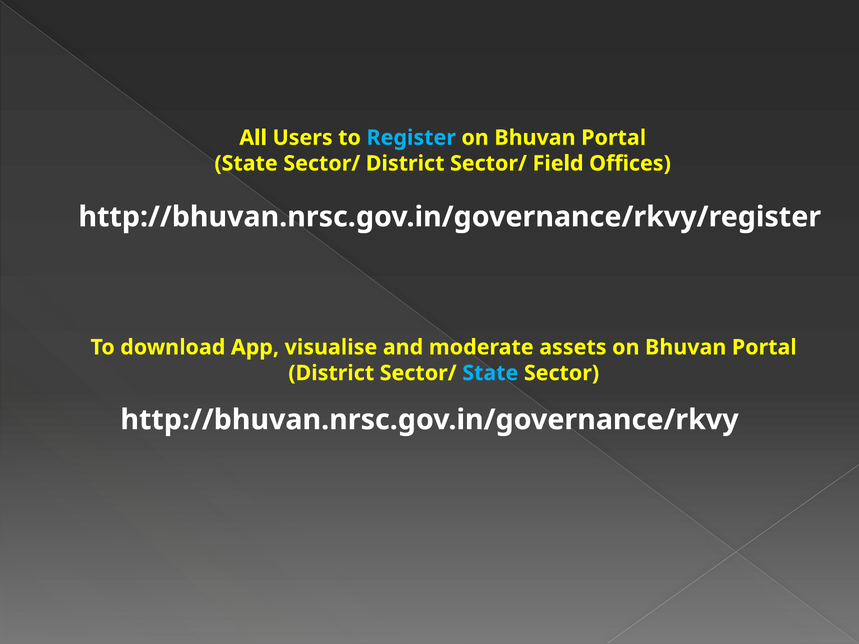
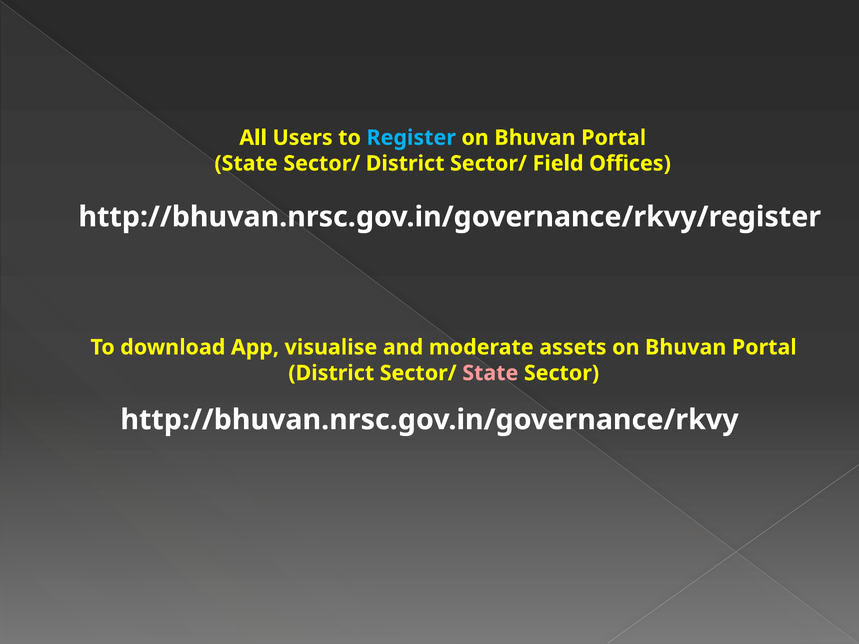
State colour: light blue -> pink (490, 373)
